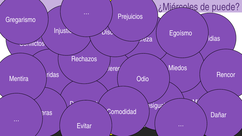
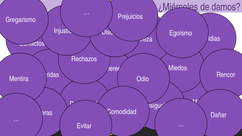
puede: puede -> damos (226, 7)
